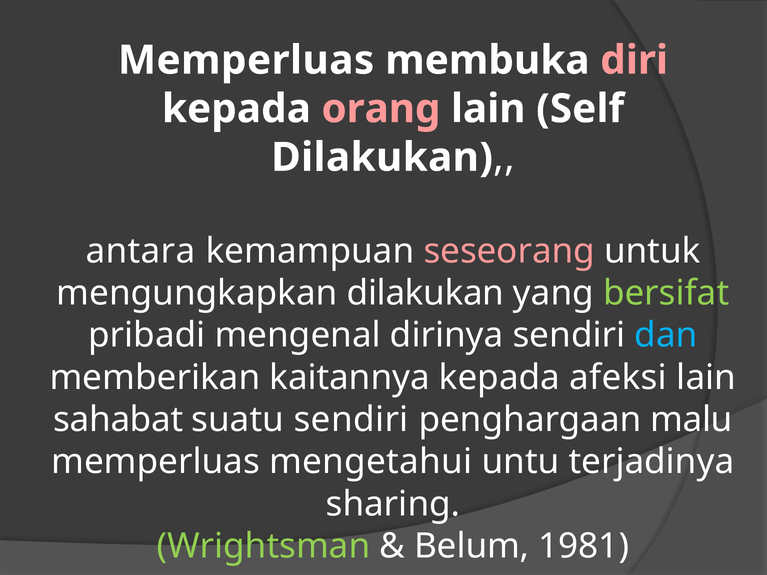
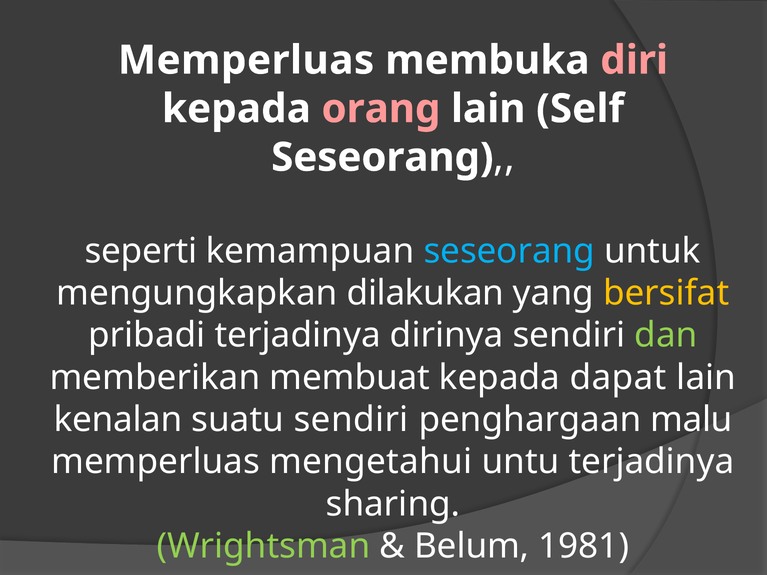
Dilakukan: Dilakukan -> Seseorang (382, 157)
antara: antara -> seperti (141, 251)
seseorang colour: pink -> light blue (509, 251)
bersifat colour: light green -> yellow (666, 293)
pribadi mengenal: mengenal -> terjadinya (298, 335)
dan colour: light blue -> light green (666, 335)
kaitannya: kaitannya -> membuat (350, 378)
afeksi: afeksi -> dapat (618, 378)
sahabat: sahabat -> kenalan (118, 420)
